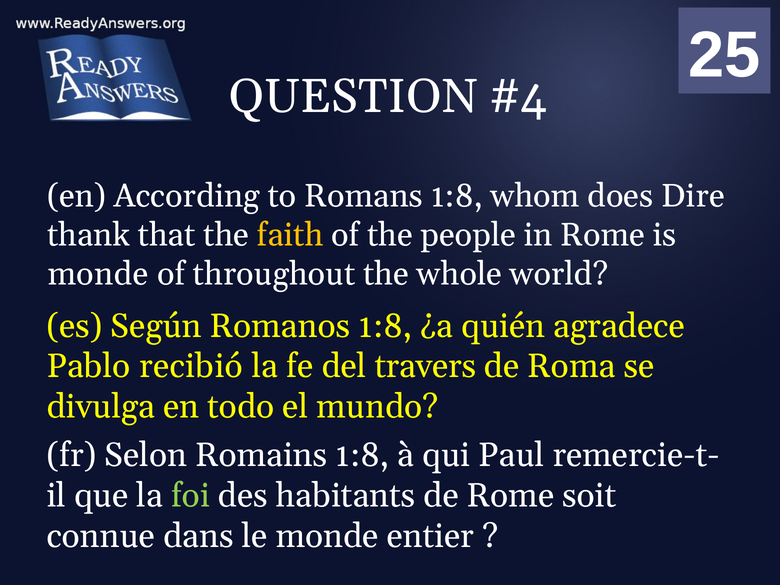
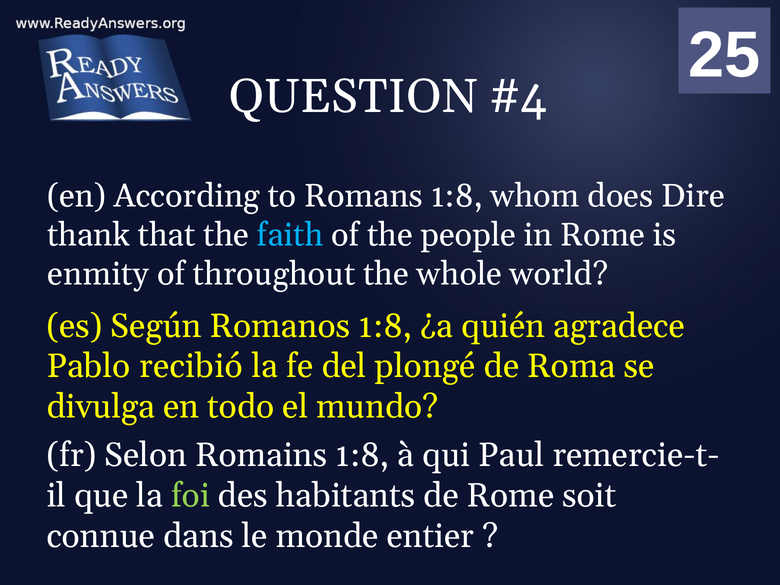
faith colour: yellow -> light blue (290, 235)
monde: monde -> enmity (98, 274)
travers: travers -> plongé (425, 366)
